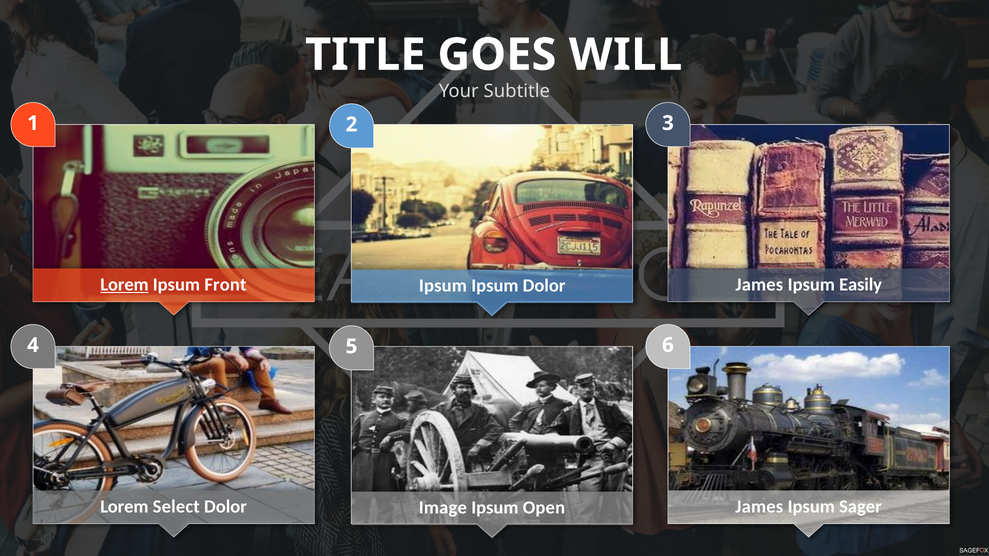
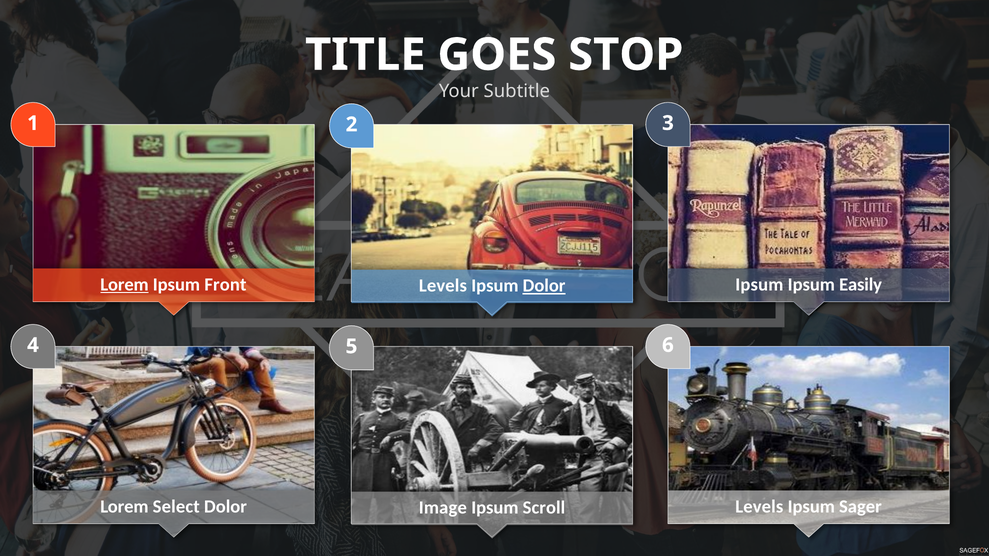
WILL: WILL -> STOP (626, 55)
James: James -> Ipsum (759, 285)
Ipsum: Ipsum -> Levels (443, 286)
Dolor underline: none -> present (544, 286)
James: James -> Levels (759, 507)
Open: Open -> Scroll (544, 508)
